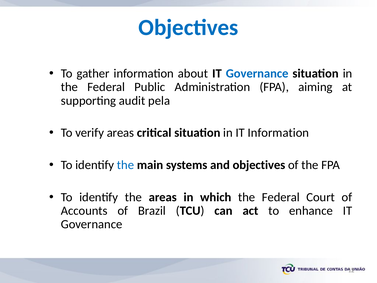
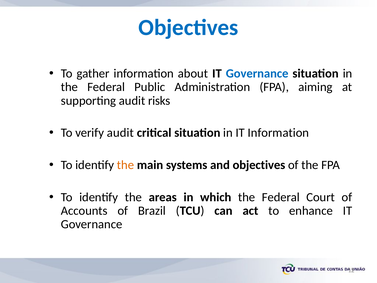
pela: pela -> risks (159, 101)
verify areas: areas -> audit (120, 133)
the colour: blue -> orange (126, 165)
